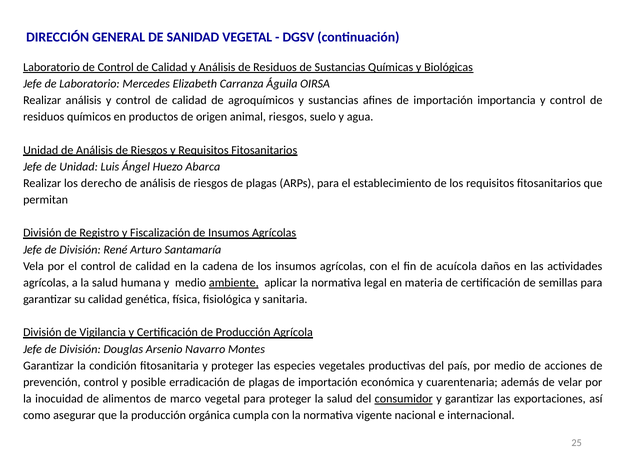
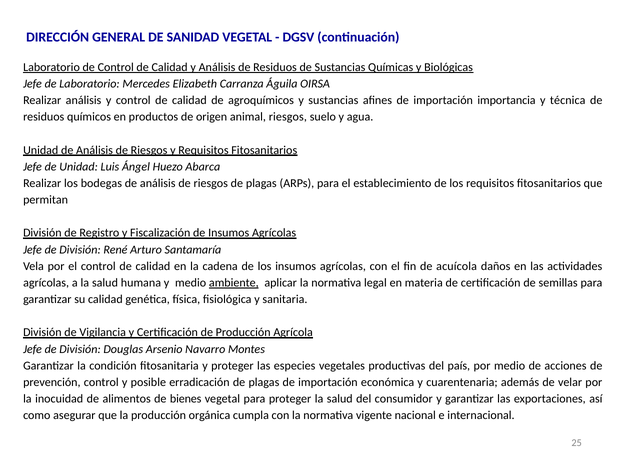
control: control -> técnica (568, 100)
derecho: derecho -> bodegas (101, 183)
marco: marco -> bienes (186, 399)
consumidor underline: present -> none (404, 399)
